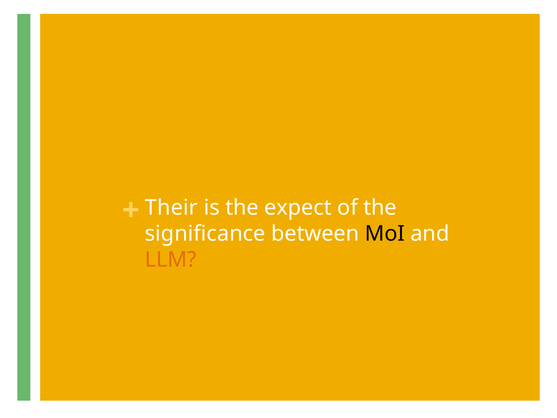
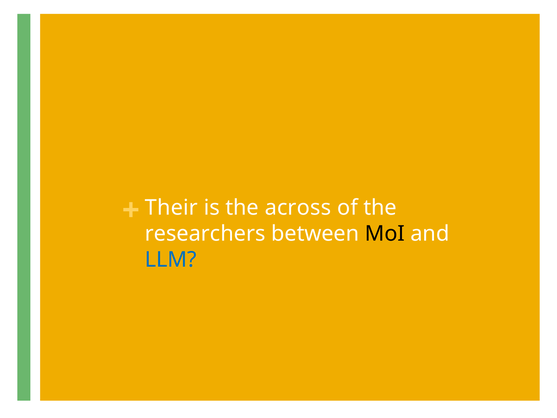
expect: expect -> across (298, 208)
significance: significance -> researchers (205, 234)
LLM colour: orange -> blue (171, 260)
